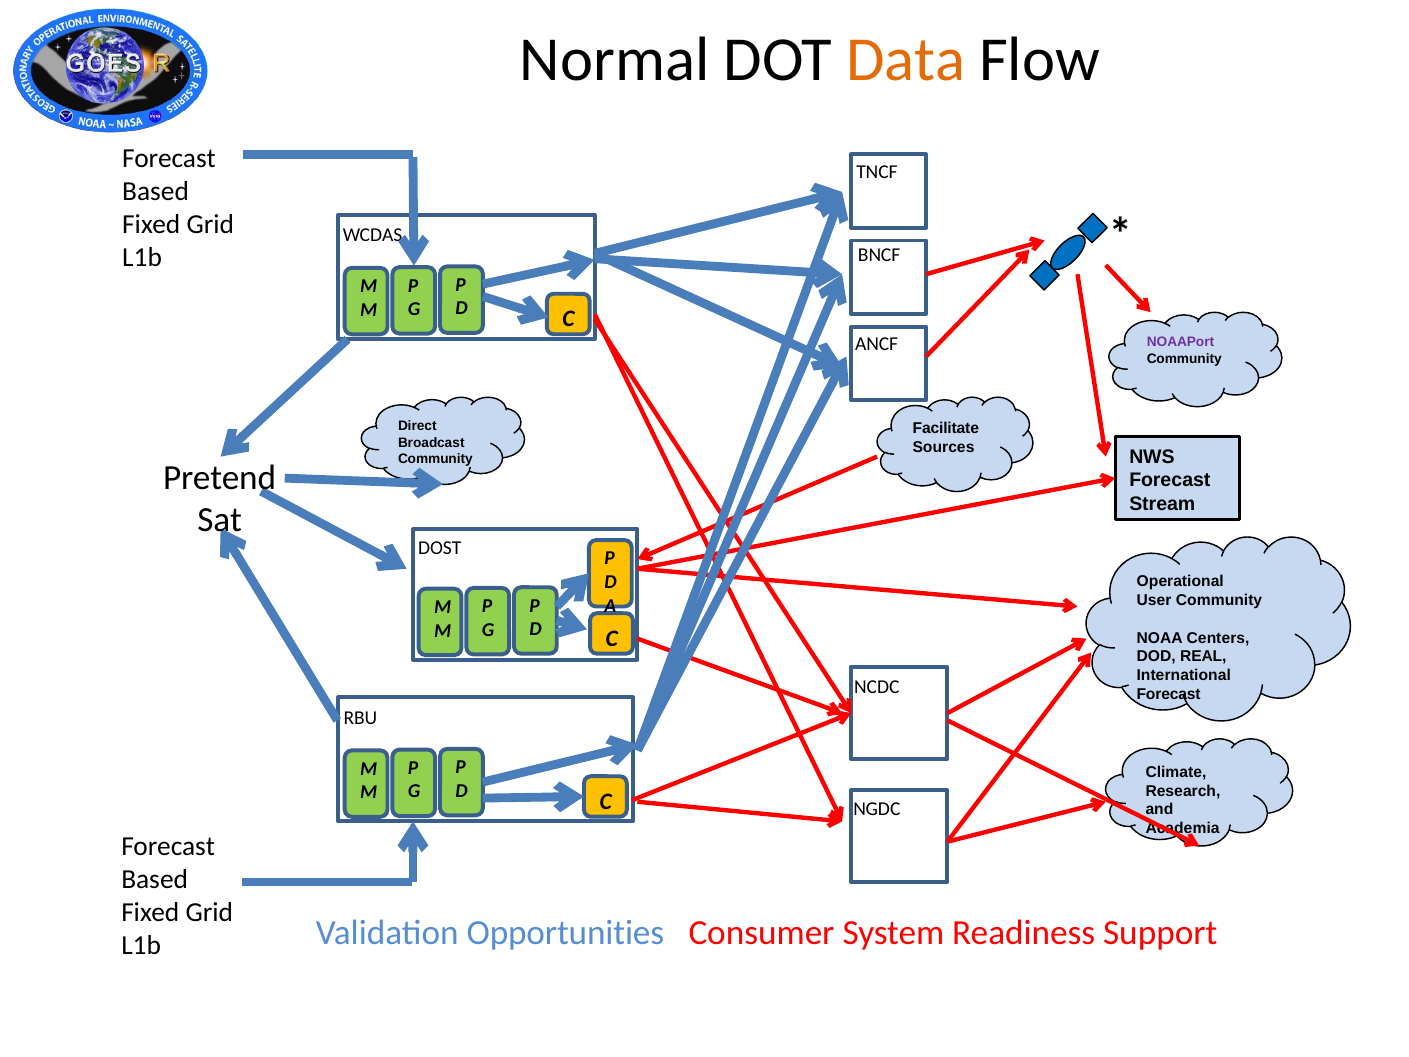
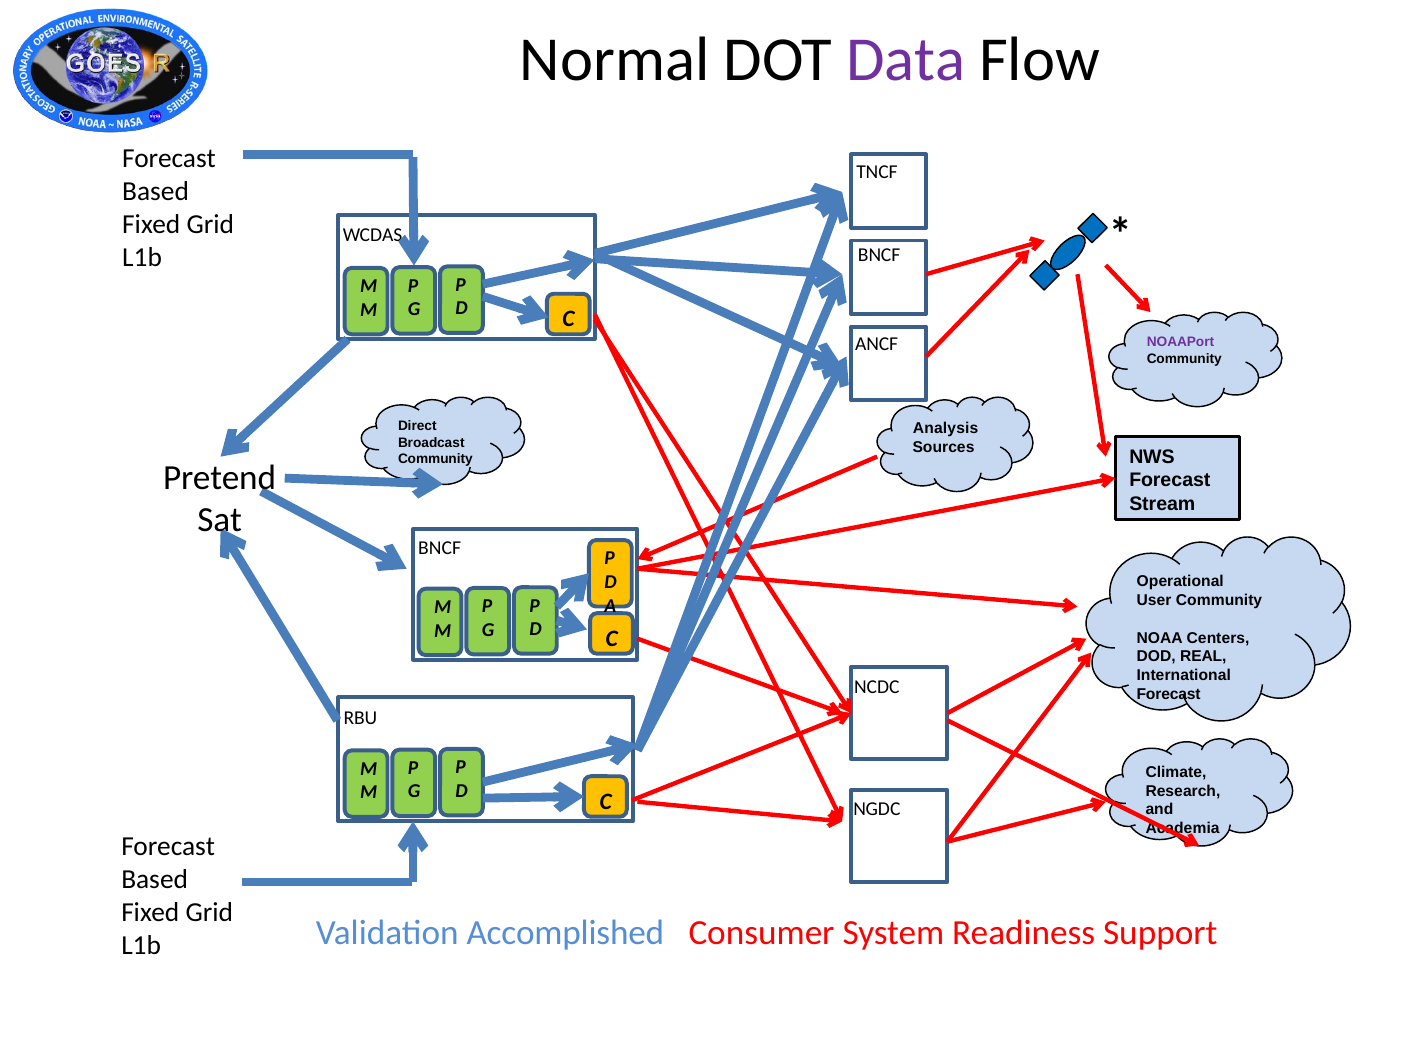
Data colour: orange -> purple (906, 59)
Facilitate: Facilitate -> Analysis (946, 429)
DOST: DOST -> BNCF (440, 548)
Opportunities: Opportunities -> Accomplished (565, 933)
